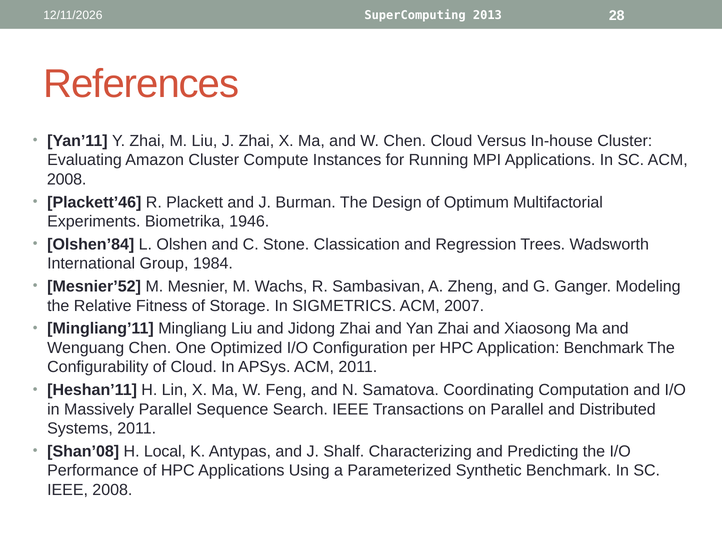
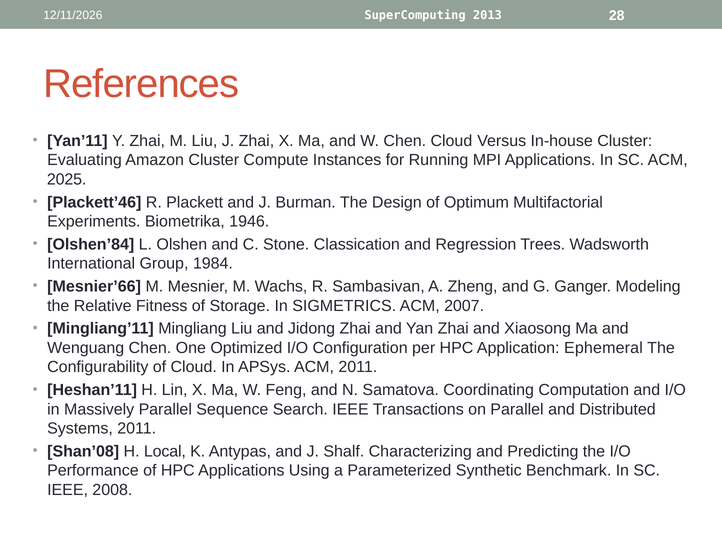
2008: 2008 -> 2025 (67, 179)
Mesnier’52: Mesnier’52 -> Mesnier’66 (94, 286)
Application Benchmark: Benchmark -> Ephemeral (603, 348)
